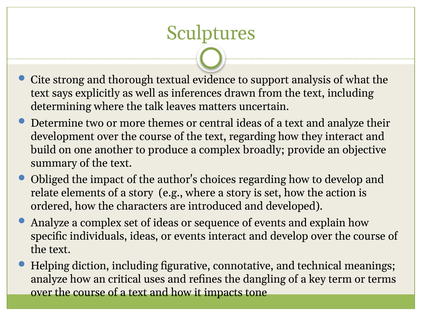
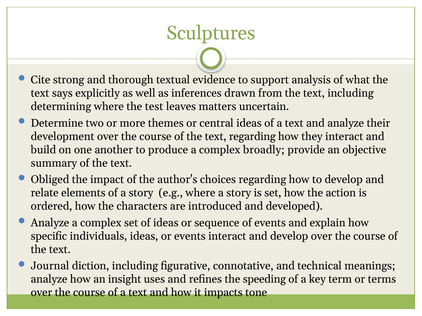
talk: talk -> test (154, 107)
Helping: Helping -> Journal (50, 266)
critical: critical -> insight (125, 280)
dangling: dangling -> speeding (264, 280)
